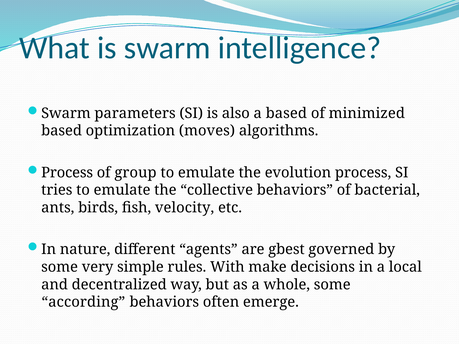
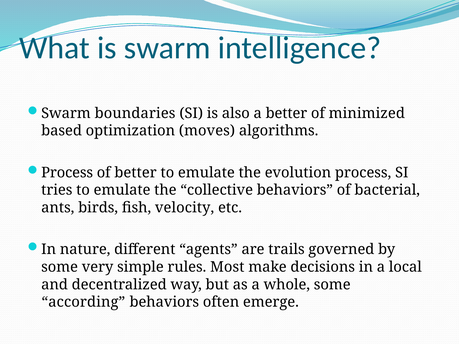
parameters: parameters -> boundaries (135, 113)
a based: based -> better (286, 113)
of group: group -> better (136, 173)
gbest: gbest -> trails (286, 250)
With: With -> Most (227, 267)
